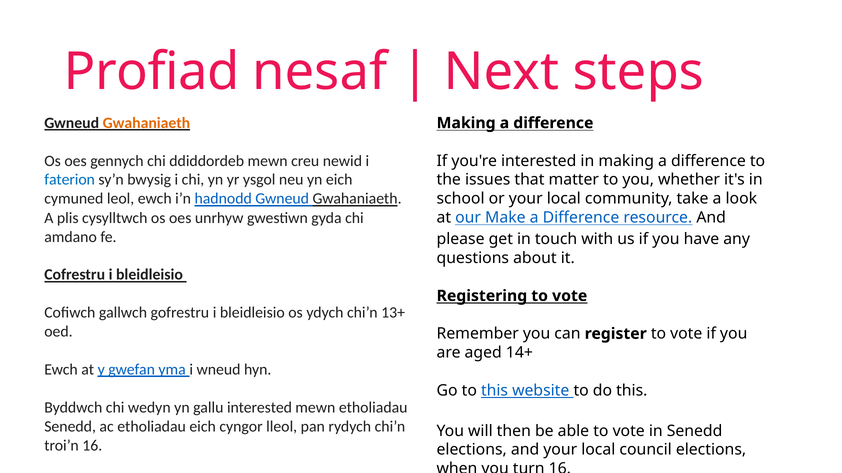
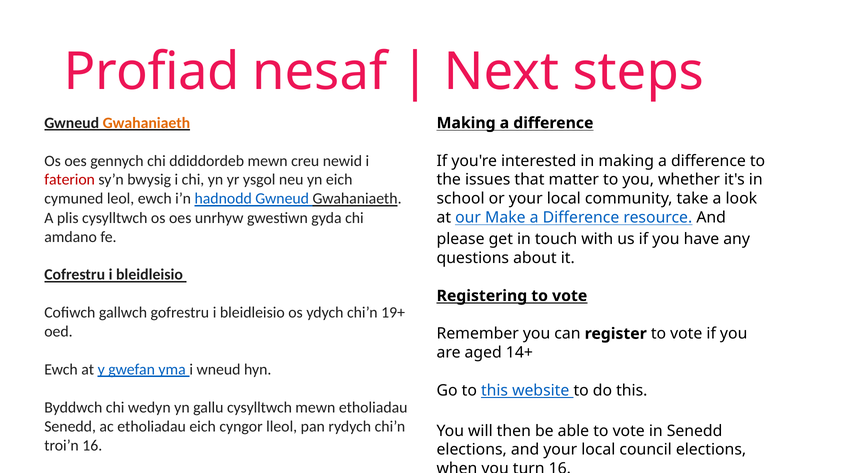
faterion colour: blue -> red (70, 180)
13+: 13+ -> 19+ (393, 313)
gallu interested: interested -> cysylltwch (259, 408)
